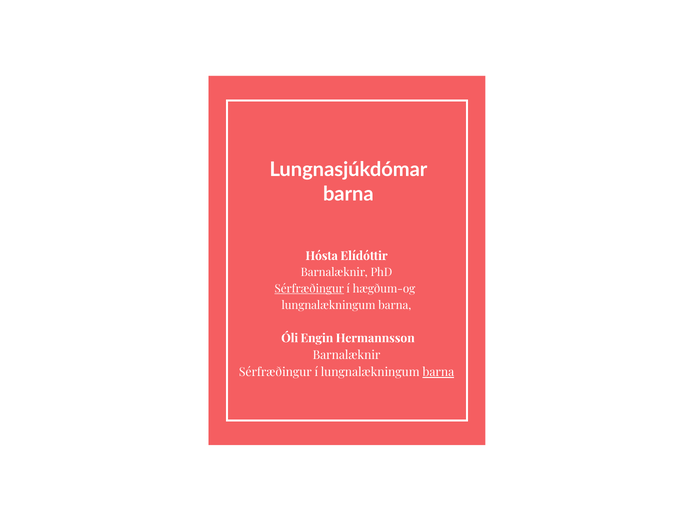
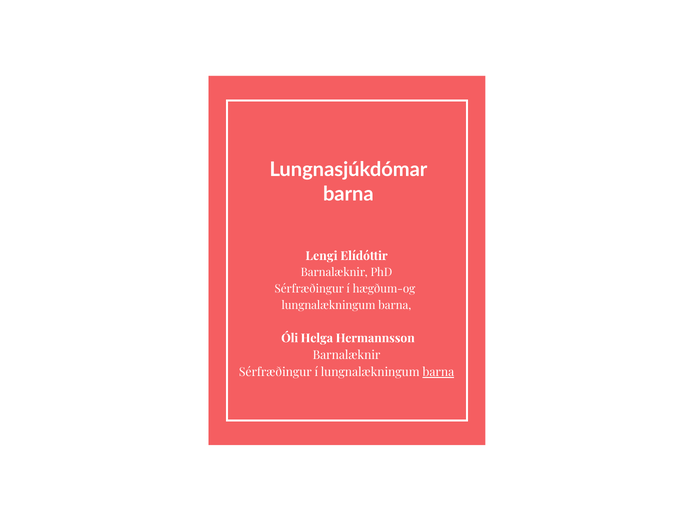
Hósta: Hósta -> Lengi (321, 256)
Sérfræðingur underline: present -> none (309, 289)
Engin: Engin -> Helga (317, 338)
